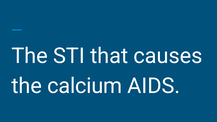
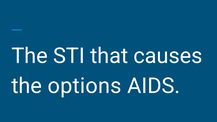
calcium: calcium -> options (85, 86)
